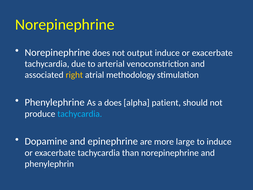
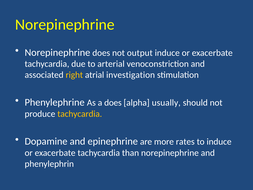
methodology: methodology -> investigation (131, 75)
patient: patient -> usually (166, 103)
tachycardia colour: light blue -> yellow (80, 114)
large: large -> rates (185, 142)
